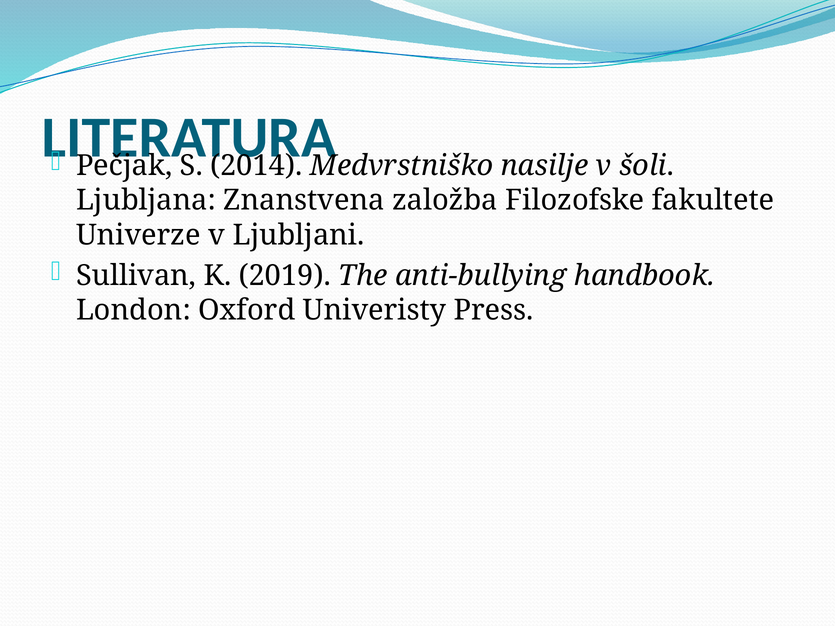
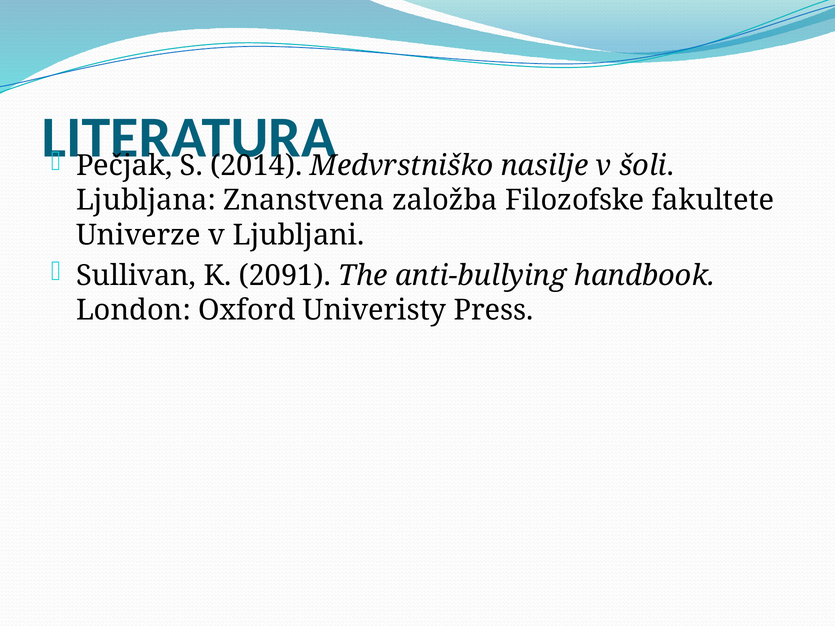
2019: 2019 -> 2091 (285, 276)
